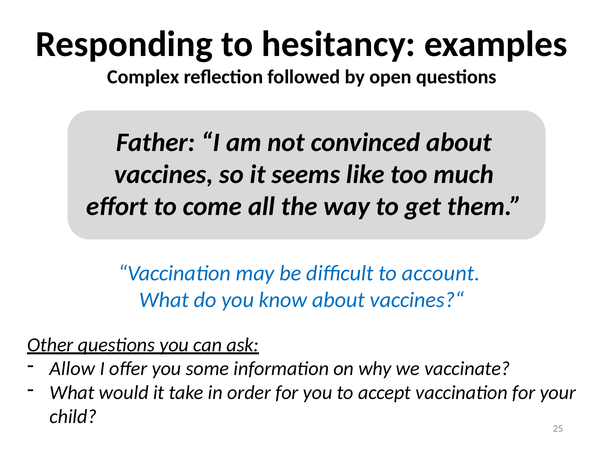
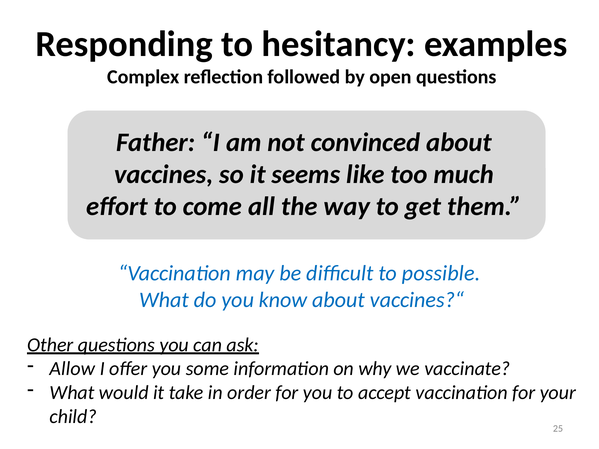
account: account -> possible (441, 273)
